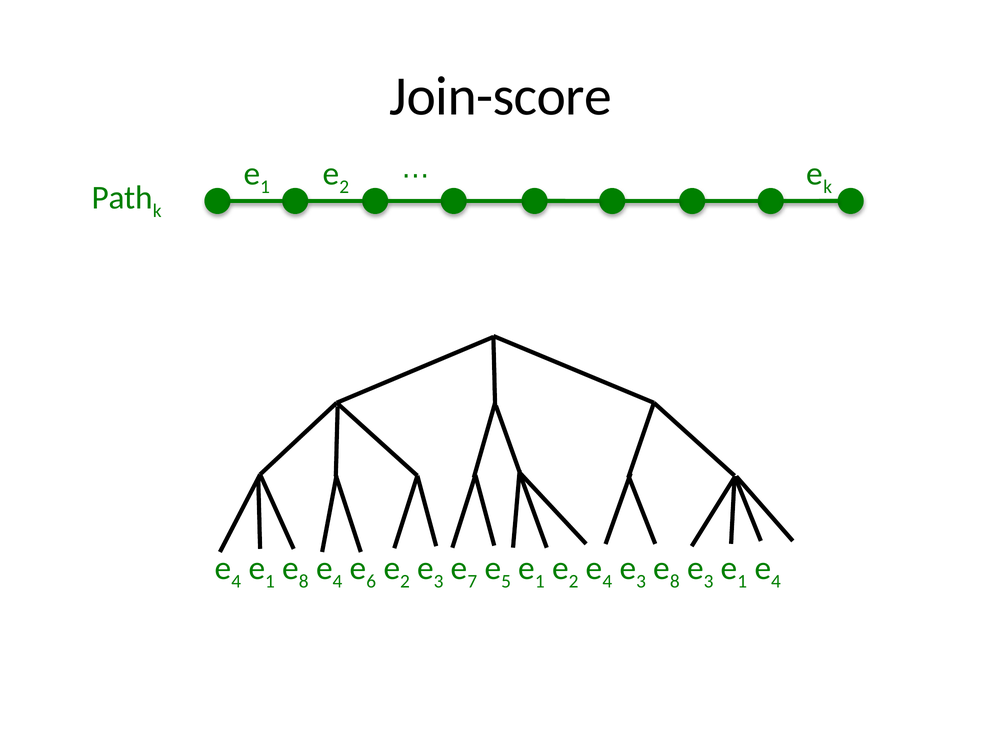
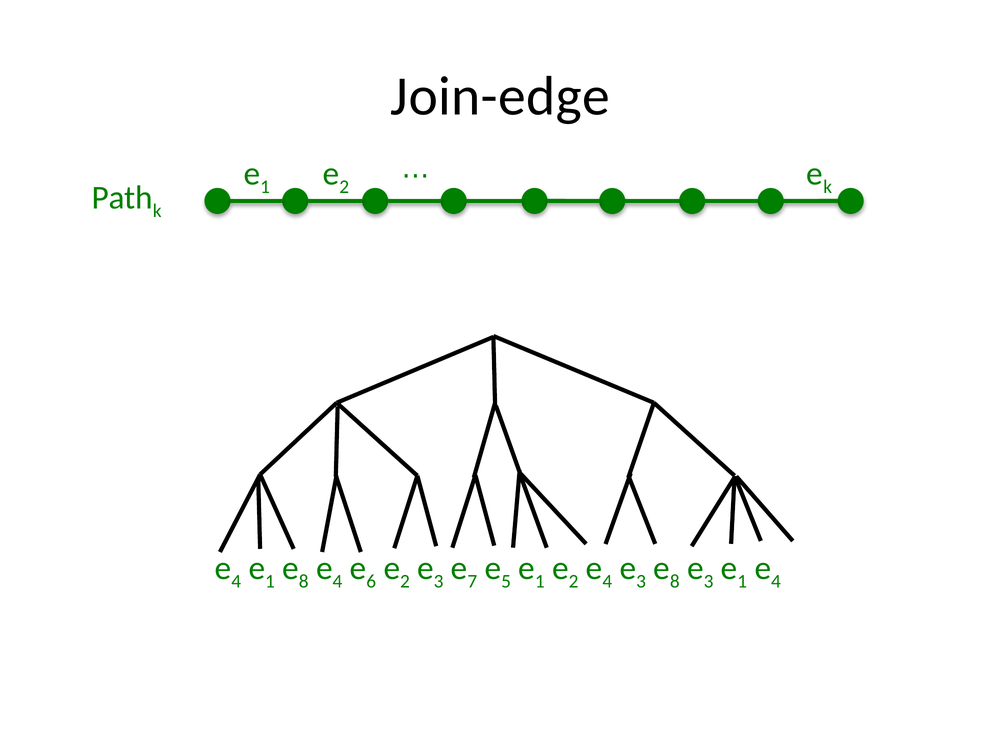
Join-score: Join-score -> Join-edge (500, 96)
